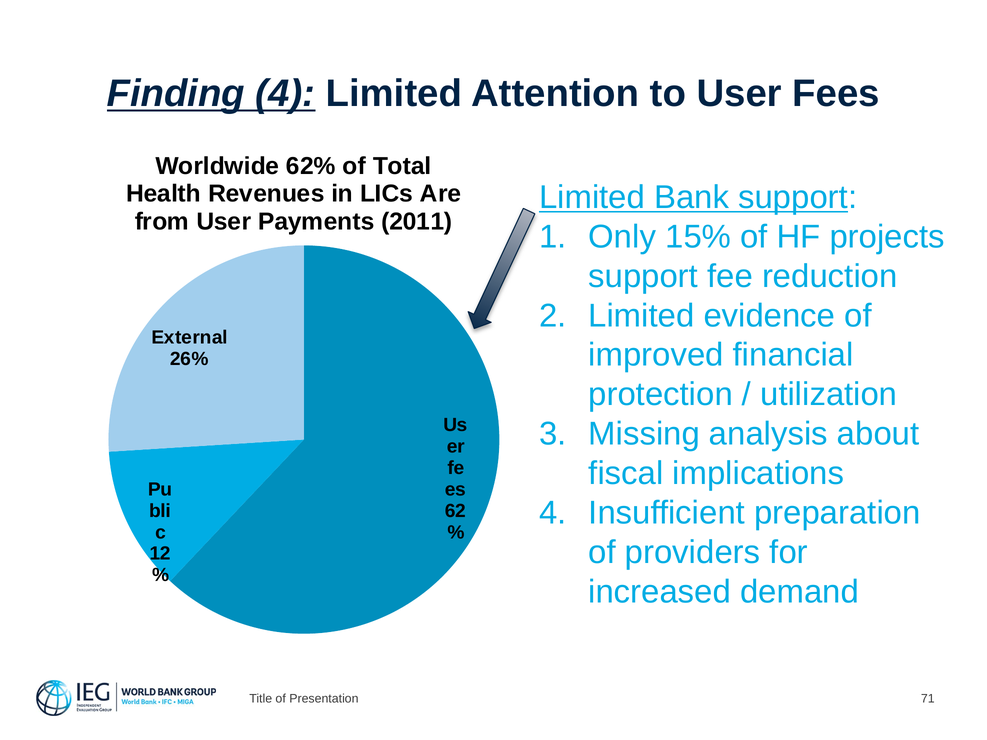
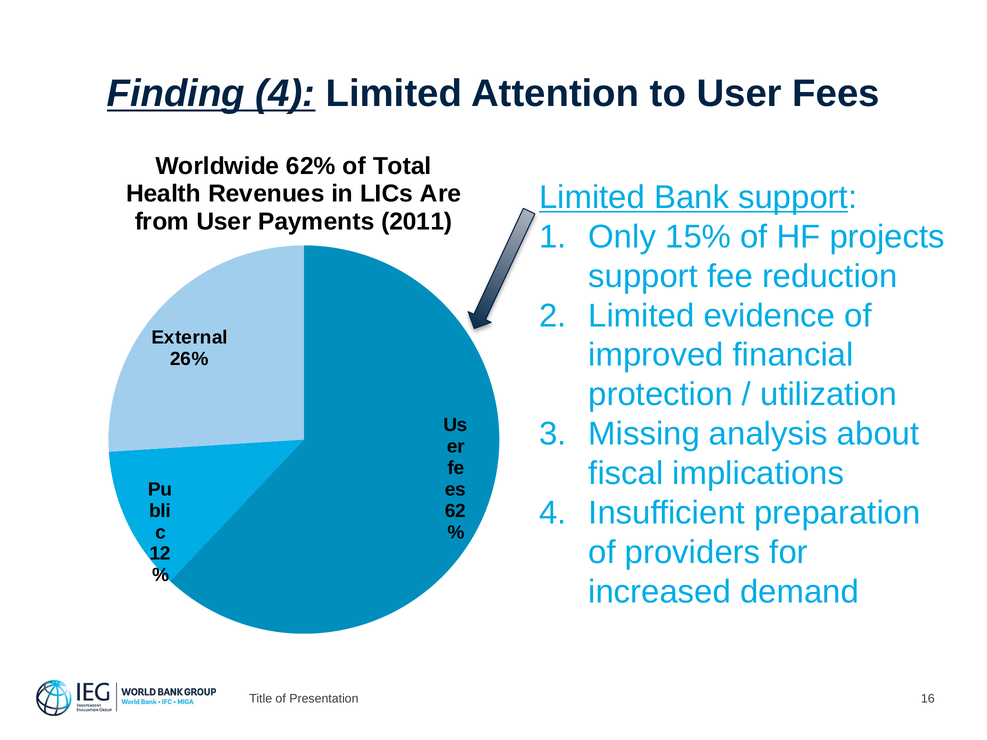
71: 71 -> 16 (928, 699)
